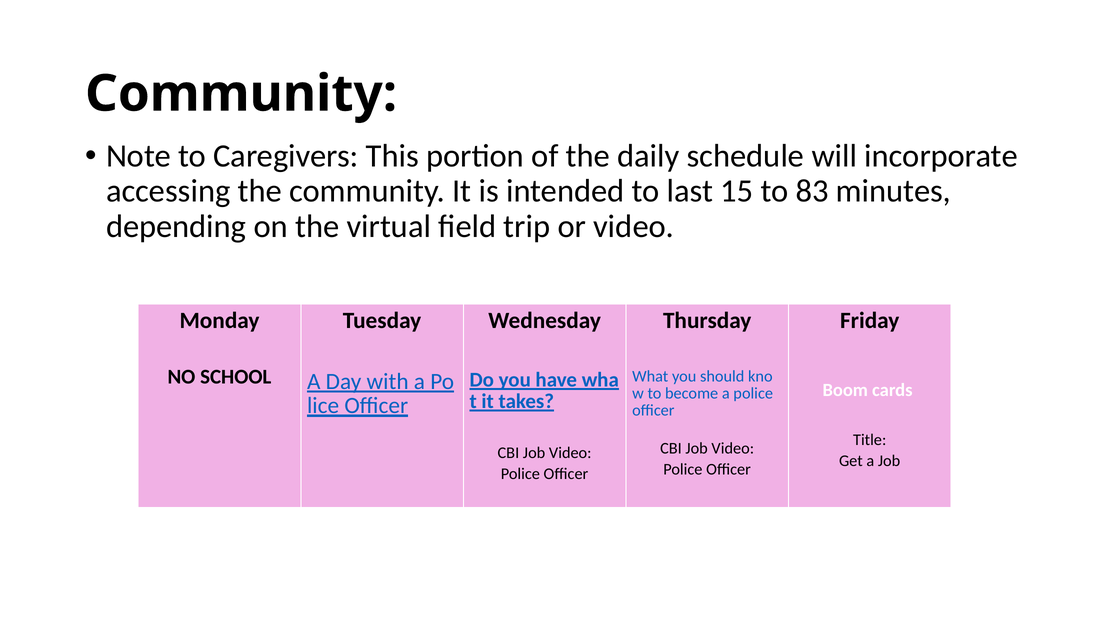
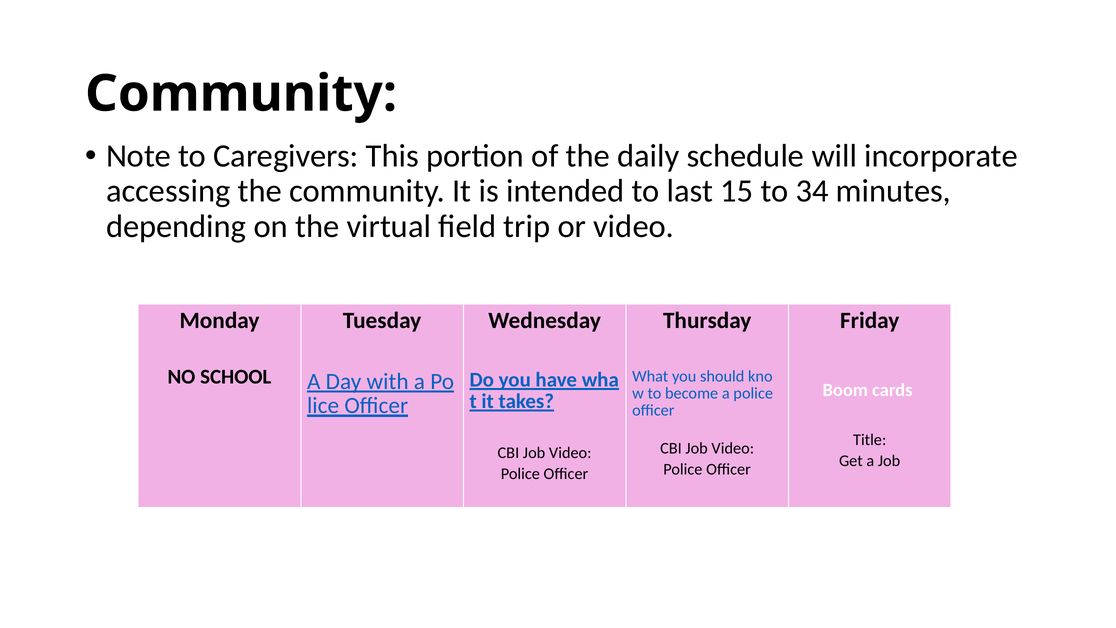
83: 83 -> 34 (812, 191)
